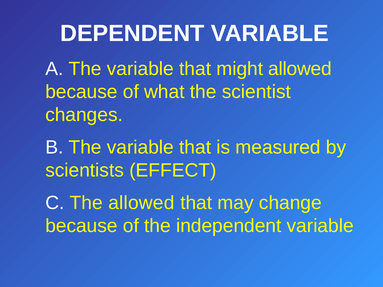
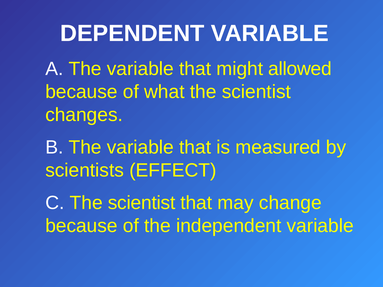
C The allowed: allowed -> scientist (142, 203)
